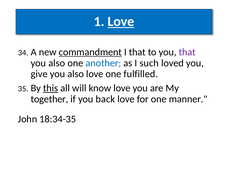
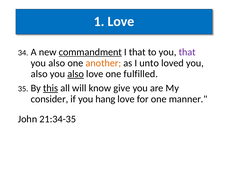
Love underline: present -> none (121, 22)
another colour: blue -> orange (103, 63)
such: such -> unto (149, 63)
give: give -> also (39, 74)
also underline: none -> present (76, 74)
know love: love -> give (122, 88)
together: together -> consider (49, 99)
back: back -> hang (105, 99)
18:34-35: 18:34-35 -> 21:34-35 (58, 119)
